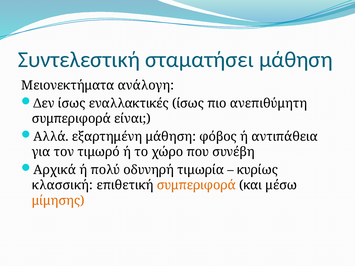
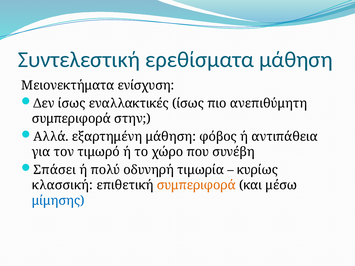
σταματήσει: σταματήσει -> ερεθίσματα (200, 60)
ανάλογη: ανάλογη -> ενίσχυση (146, 85)
είναι: είναι -> στην (132, 119)
Αρχικά: Αρχικά -> Σπάσει (55, 170)
μίμησης colour: orange -> blue (58, 201)
